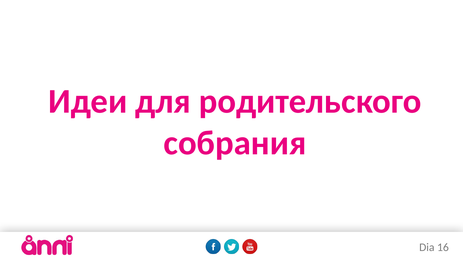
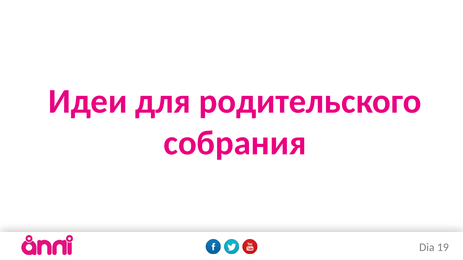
16: 16 -> 19 (443, 248)
